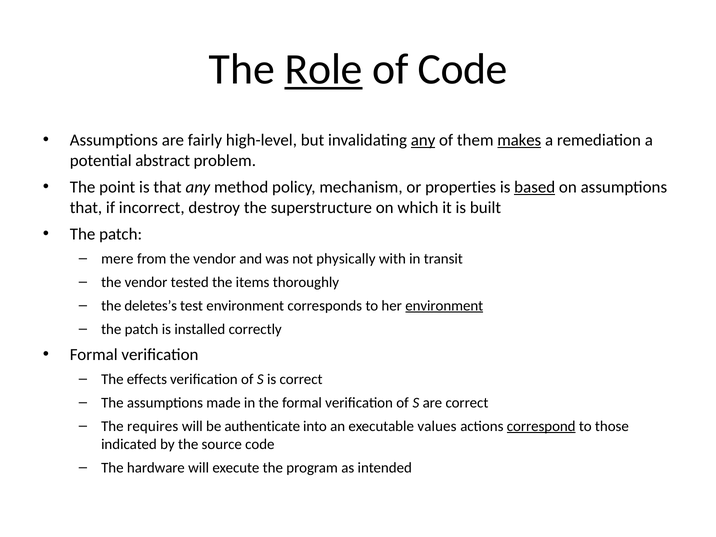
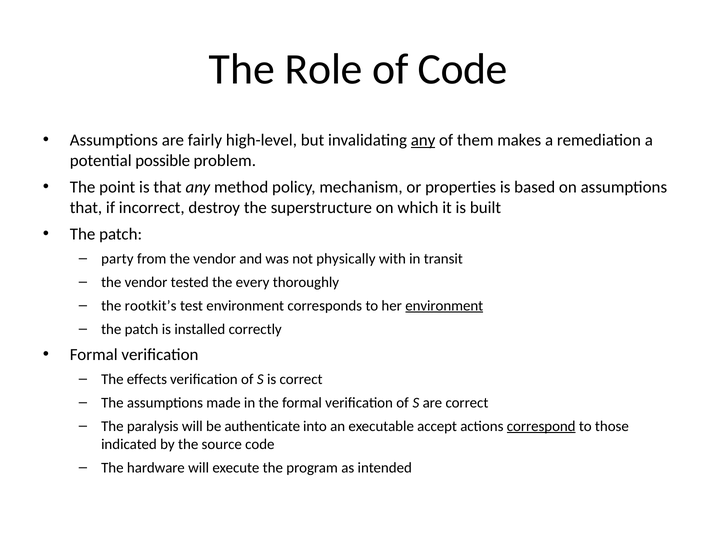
Role underline: present -> none (324, 69)
makes underline: present -> none (519, 140)
abstract: abstract -> possible (163, 161)
based underline: present -> none (535, 187)
mere: mere -> party (117, 259)
items: items -> every (253, 282)
deletes’s: deletes’s -> rootkit’s (151, 306)
requires: requires -> paralysis (153, 426)
values: values -> accept (437, 426)
